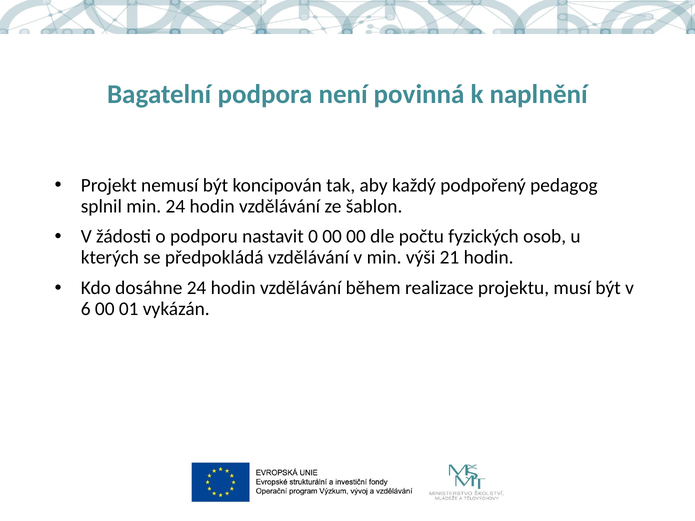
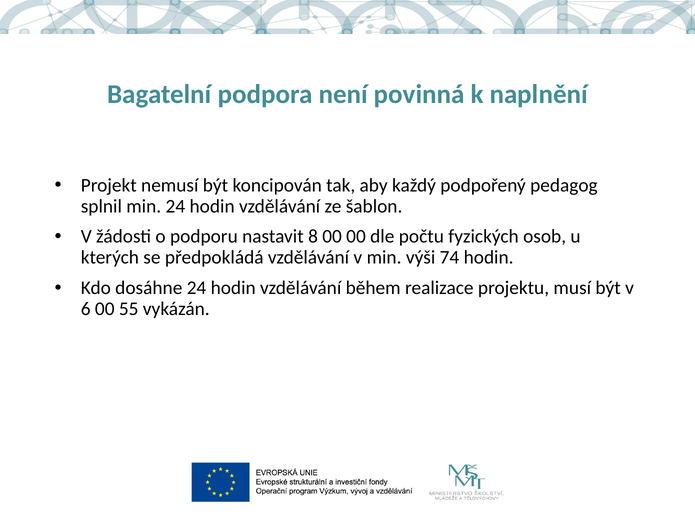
0: 0 -> 8 (313, 237)
21: 21 -> 74 (449, 258)
01: 01 -> 55 (129, 309)
